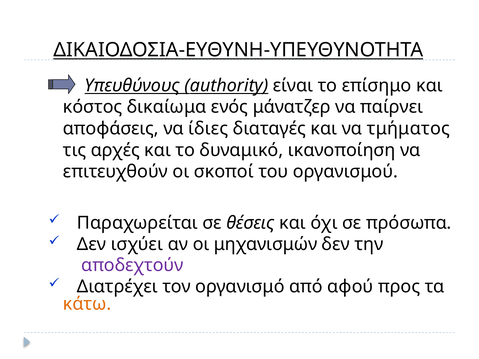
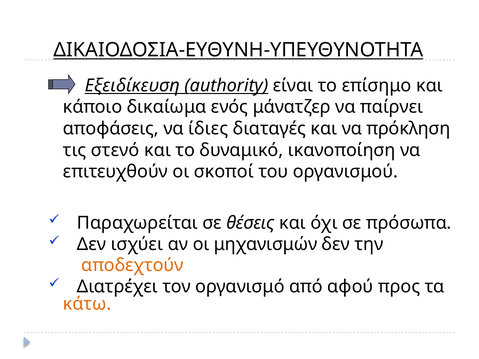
Υπευθύνους: Υπευθύνους -> Εξειδίκευση (132, 85)
κόστος: κόστος -> κάποιο (93, 107)
τμήματος: τμήματος -> πρόκληση (408, 129)
αρχές: αρχές -> στενό (115, 150)
αποδεχτούν colour: purple -> orange (132, 266)
